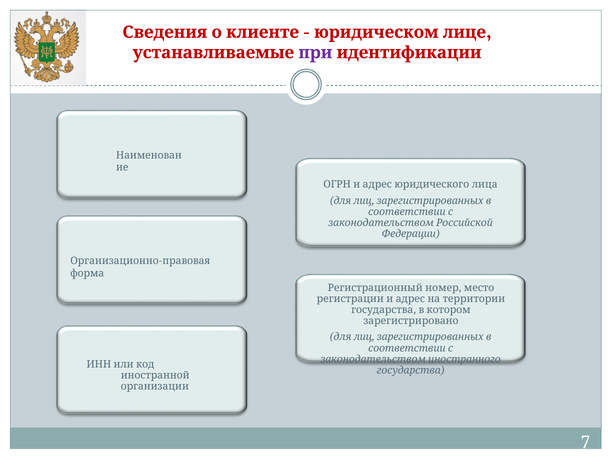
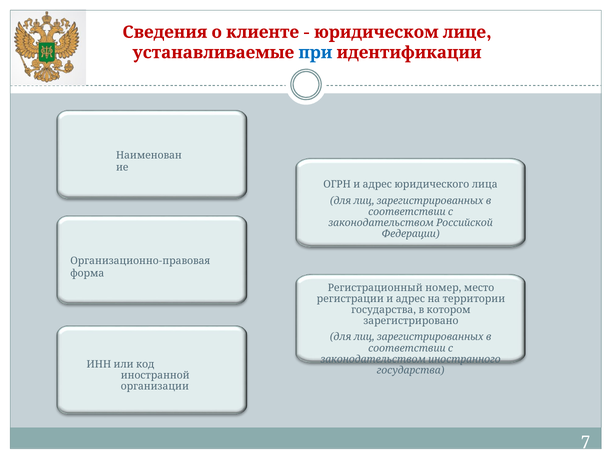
при colour: purple -> blue (315, 53)
